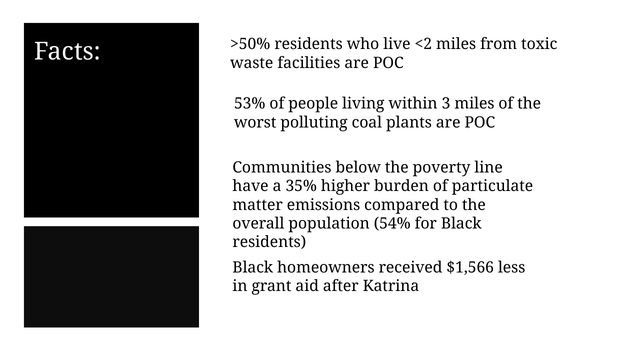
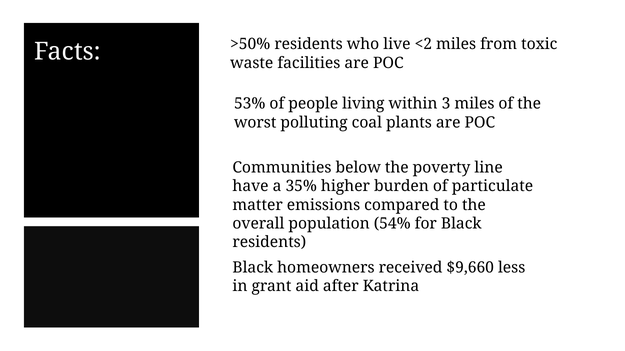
$1,566: $1,566 -> $9,660 (470, 268)
